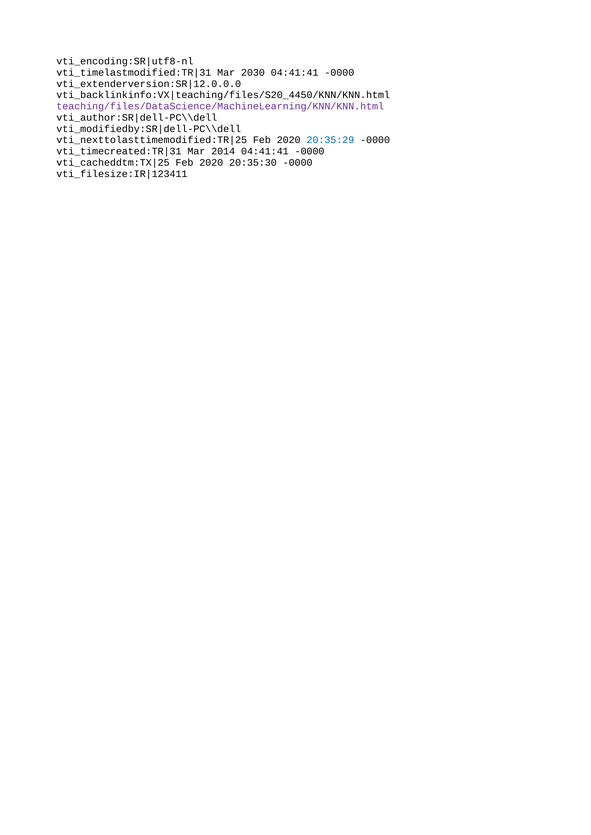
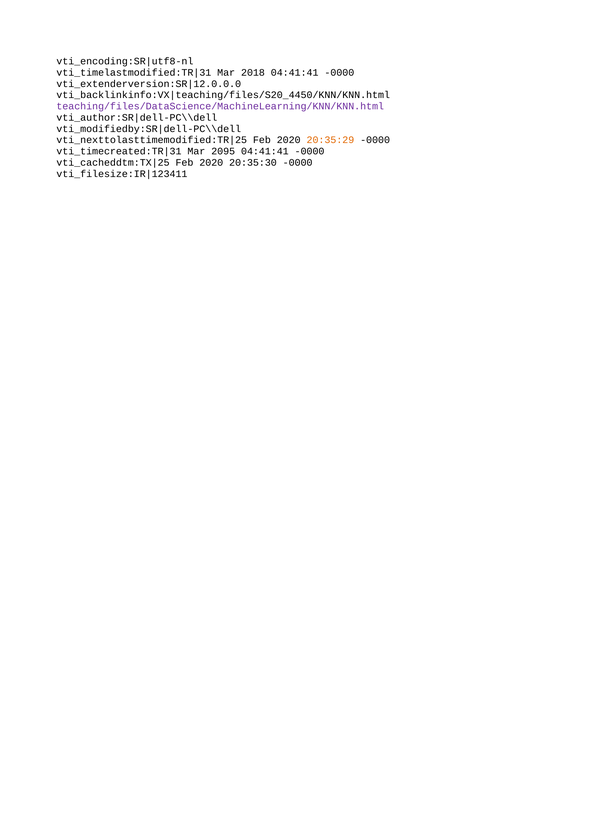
2030: 2030 -> 2018 (253, 73)
20:35:29 colour: blue -> orange (330, 140)
2014: 2014 -> 2095 (223, 151)
